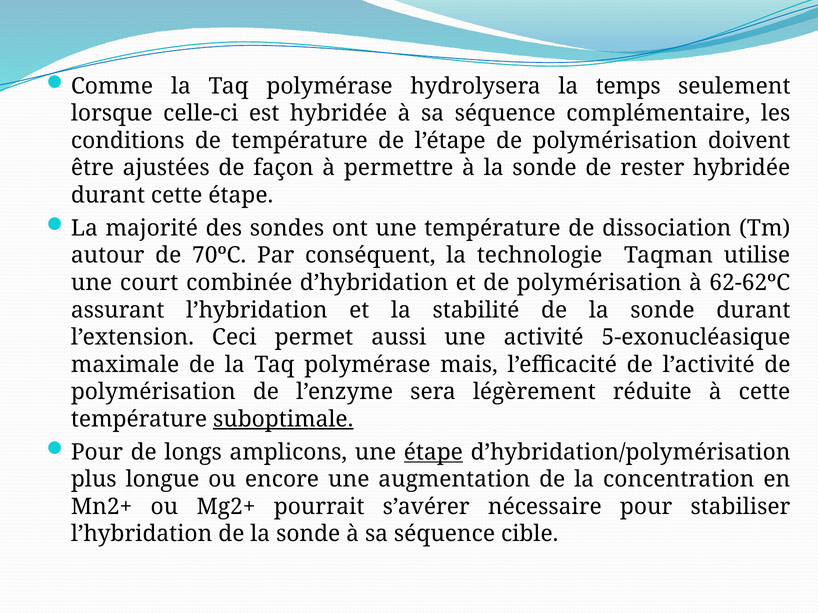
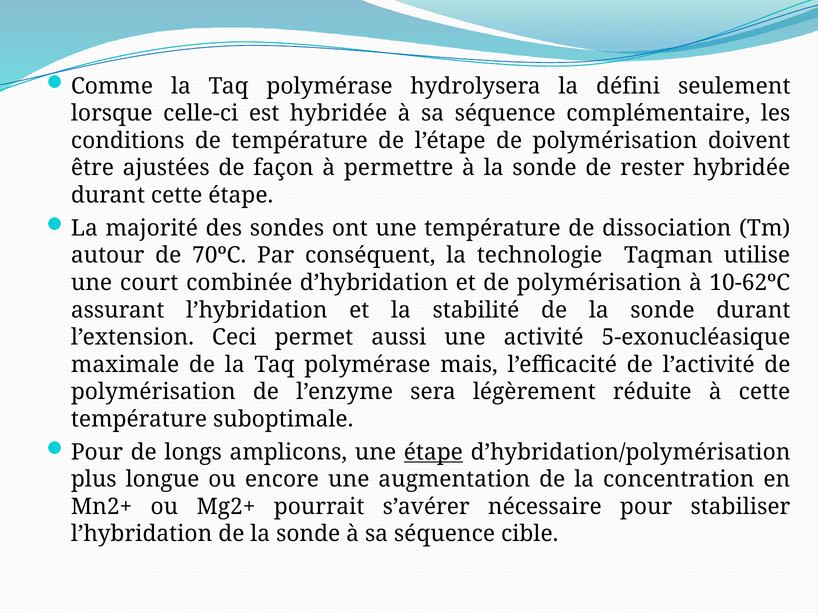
temps: temps -> défini (628, 86)
62-62ºC: 62-62ºC -> 10-62ºC (750, 283)
suboptimale underline: present -> none (283, 419)
